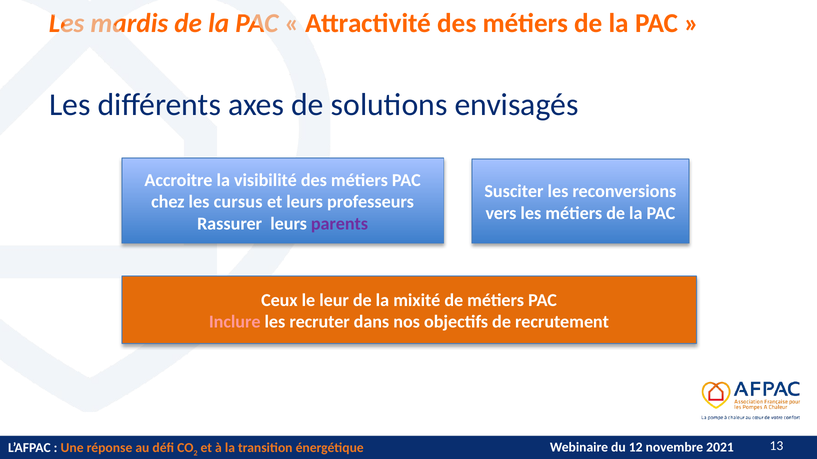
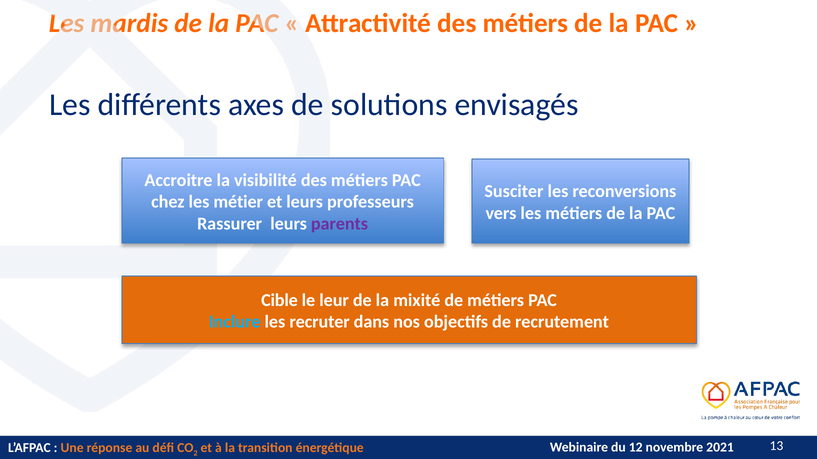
cursus: cursus -> métier (238, 202)
Ceux: Ceux -> Cible (279, 301)
Inclure colour: pink -> light blue (235, 322)
